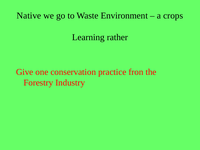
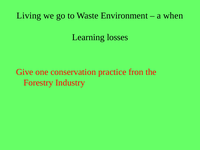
Native: Native -> Living (29, 16)
crops: crops -> when (173, 16)
rather: rather -> losses (117, 37)
